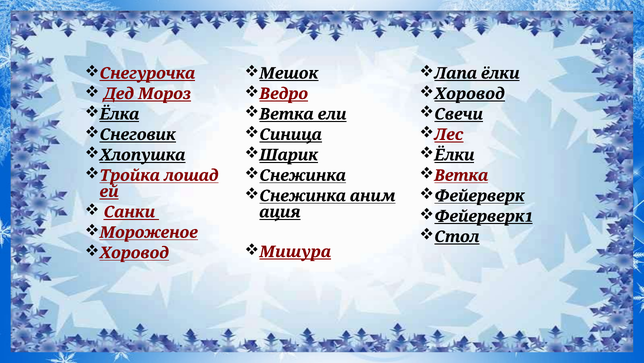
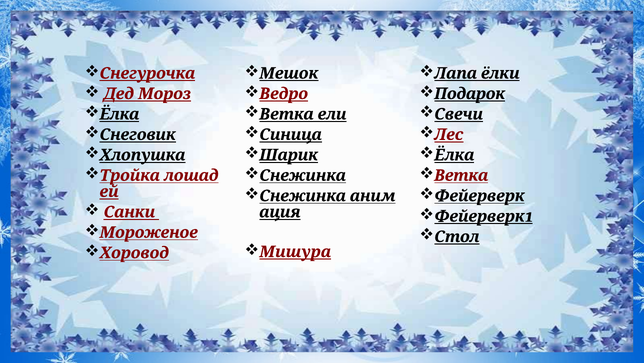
Хоровод: Хоровод -> Подарок (470, 94)
Ёлки: Ёлки -> Ёлка (454, 155)
